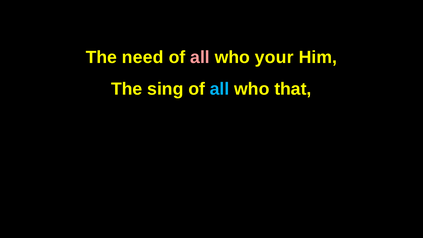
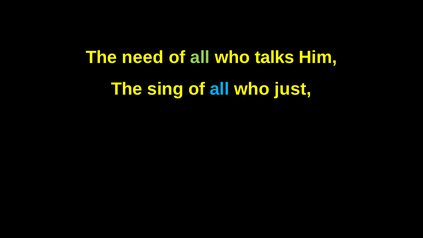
all colour: pink -> light green (200, 57)
your: your -> talks (274, 57)
that: that -> just (293, 89)
